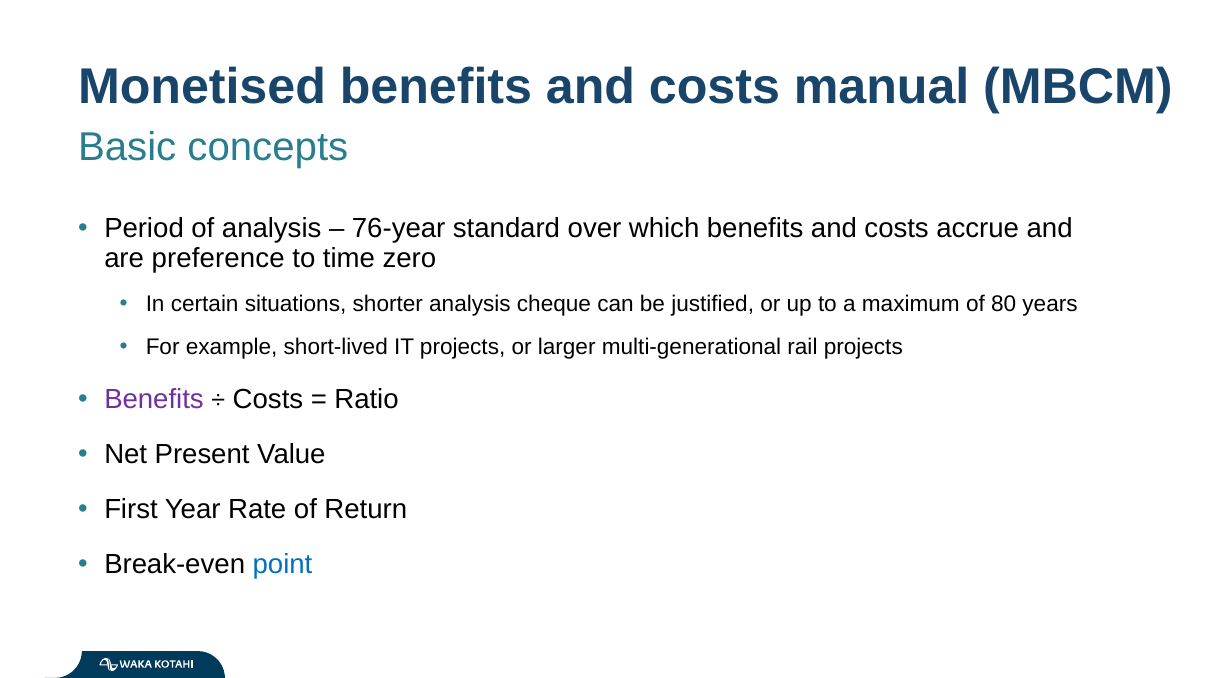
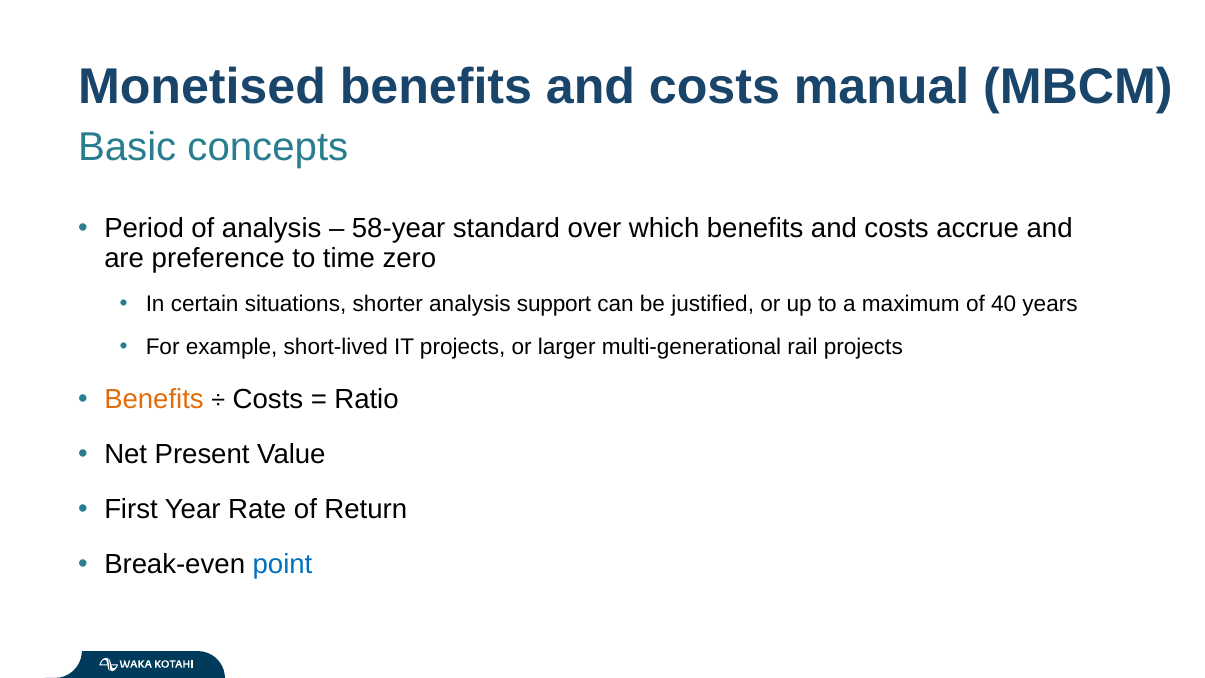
76-year: 76-year -> 58-year (399, 228)
cheque: cheque -> support (554, 304)
80: 80 -> 40 (1004, 304)
Benefits colour: purple -> orange (154, 399)
